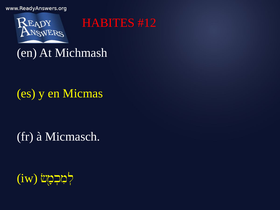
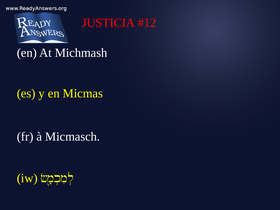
HABITES: HABITES -> JUSTICIA (108, 23)
